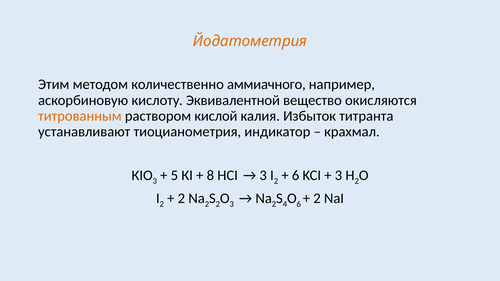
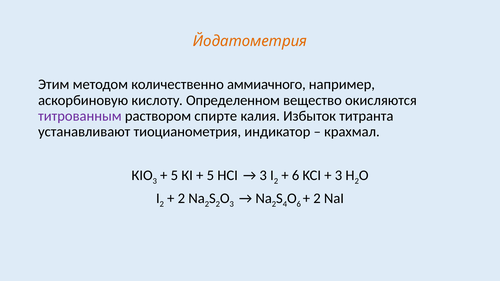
Эквивалентной: Эквивалентной -> Определенном (233, 100)
титрованным colour: orange -> purple (80, 116)
кислой: кислой -> спирте (216, 116)
8: 8 -> 5 (210, 175)
